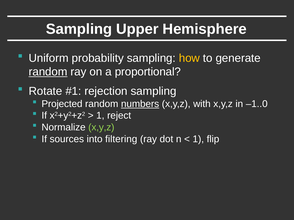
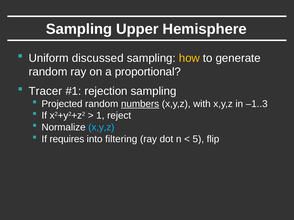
probability: probability -> discussed (98, 58)
random underline: present -> none (48, 72)
Rotate: Rotate -> Tracer (45, 91)
–1..0: –1..0 -> –1..3 (257, 104)
x,y,z colour: light green -> light blue (101, 128)
sources: sources -> requires (67, 139)
1: 1 -> 5 (198, 139)
